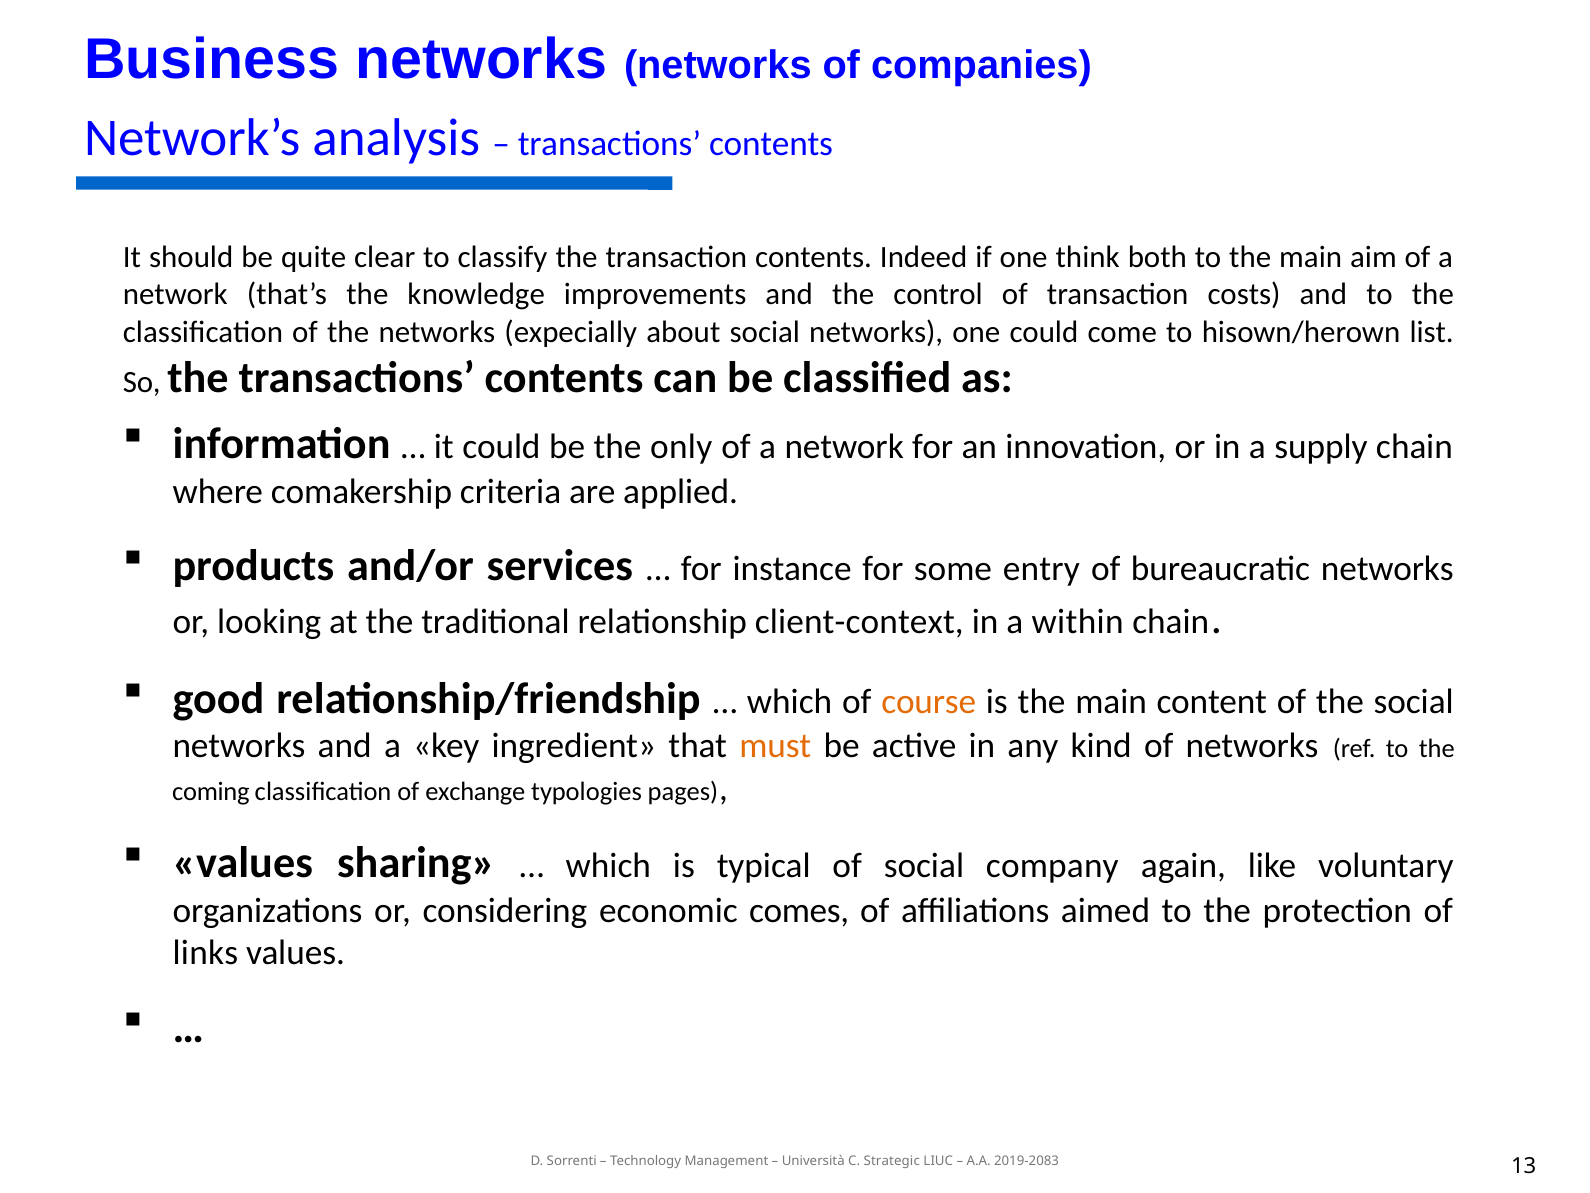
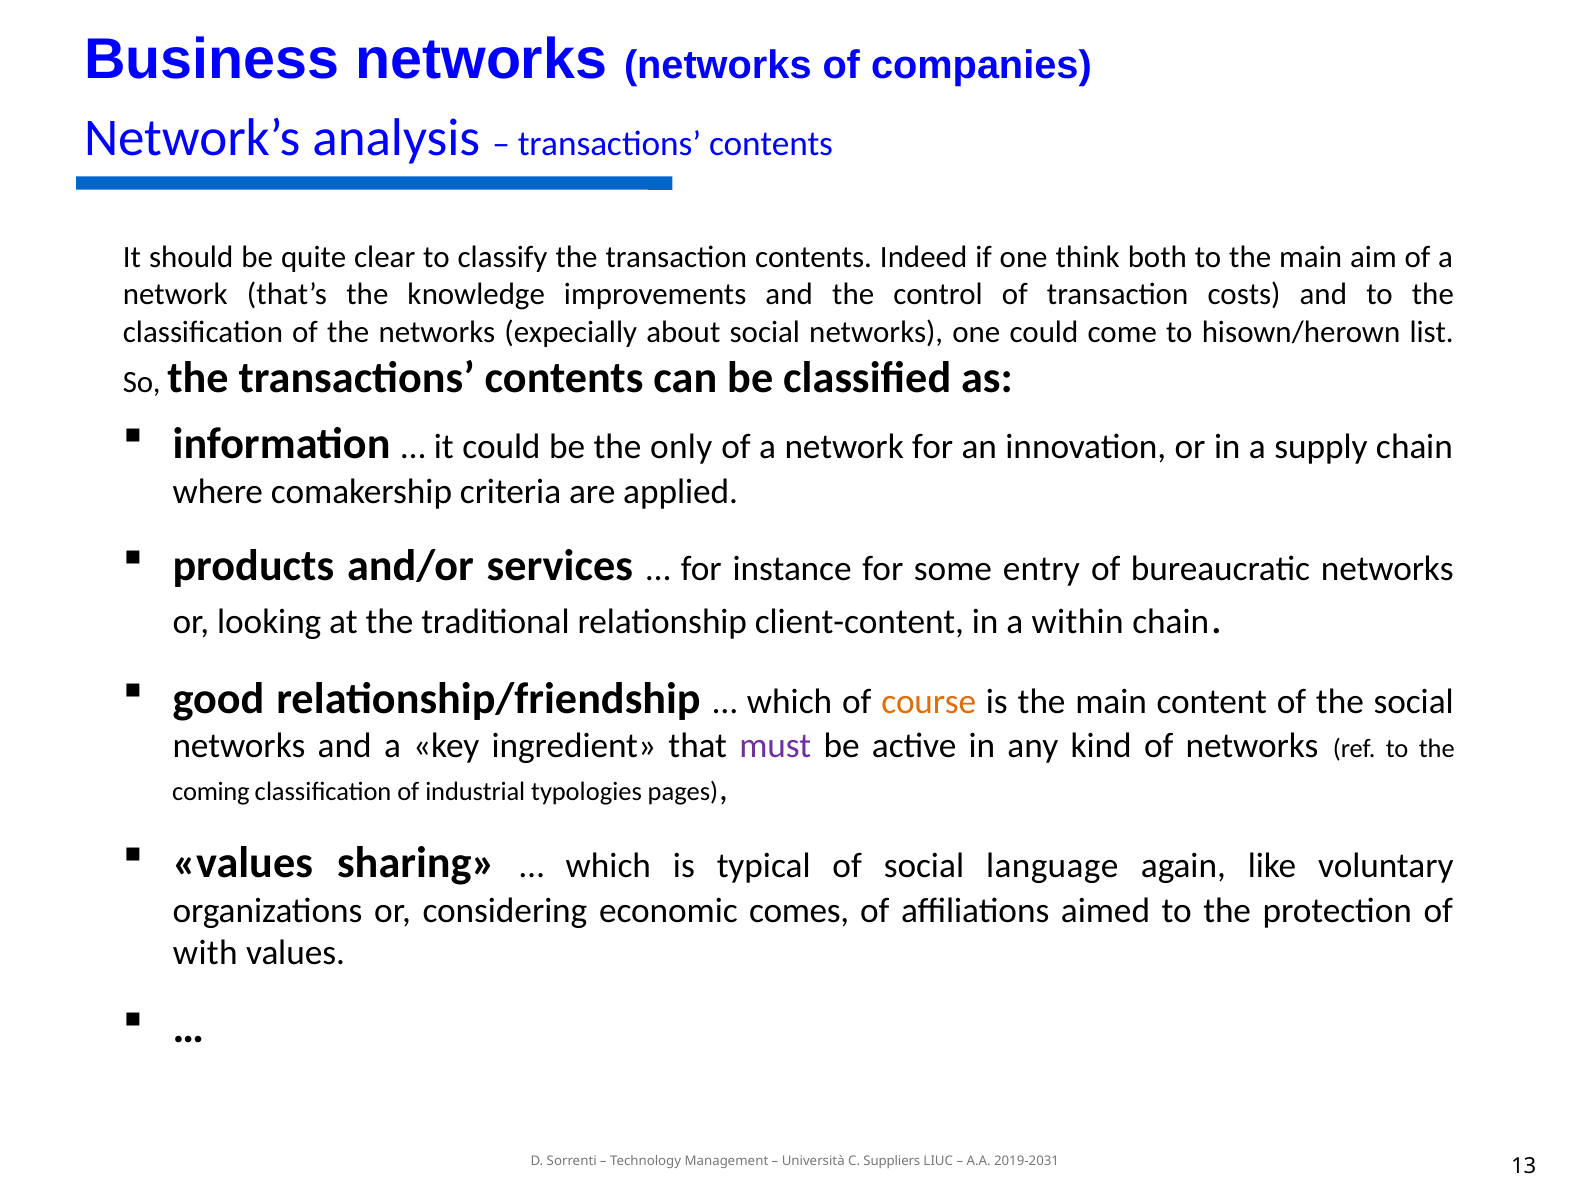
client-context: client-context -> client-content (859, 622)
must colour: orange -> purple (775, 746)
exchange: exchange -> industrial (475, 791)
company: company -> language (1052, 866)
links: links -> with (205, 952)
Strategic: Strategic -> Suppliers (892, 1161)
2019-2083: 2019-2083 -> 2019-2031 (1027, 1161)
